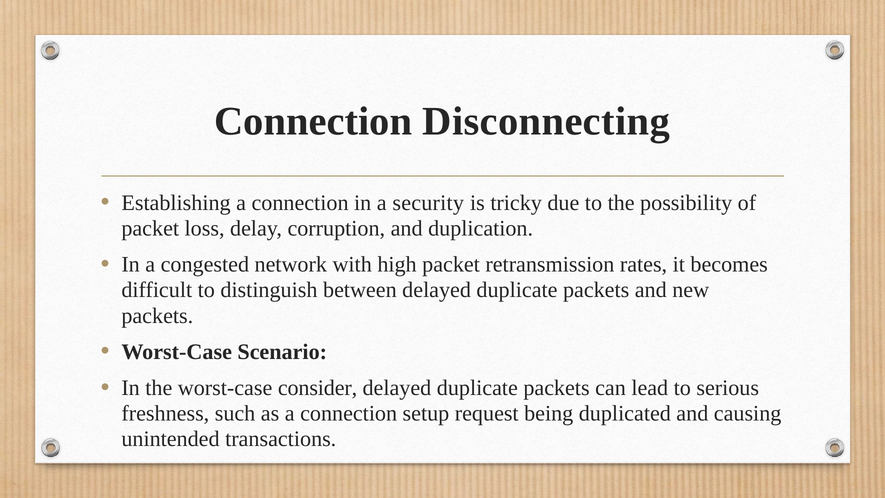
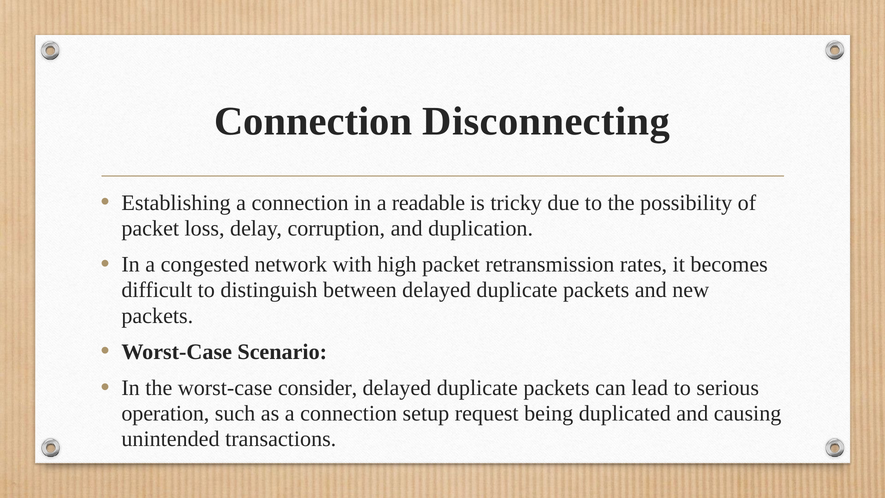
security: security -> readable (428, 203)
freshness: freshness -> operation (165, 413)
